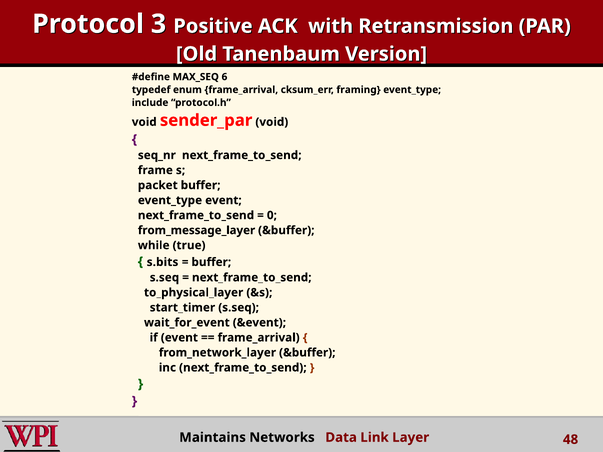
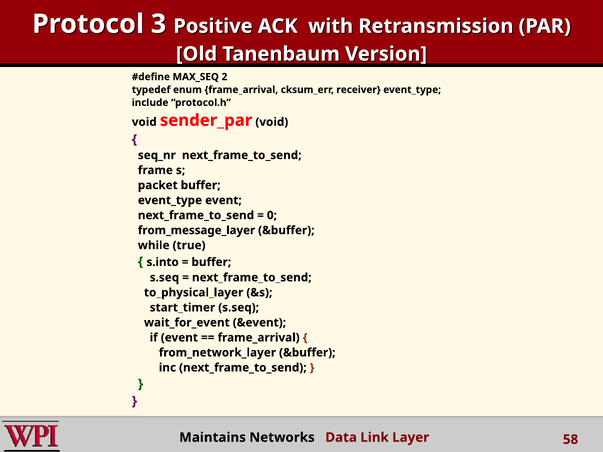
6: 6 -> 2 (224, 77)
framing: framing -> receiver (359, 90)
s.bits: s.bits -> s.into (163, 262)
48: 48 -> 58 (571, 440)
